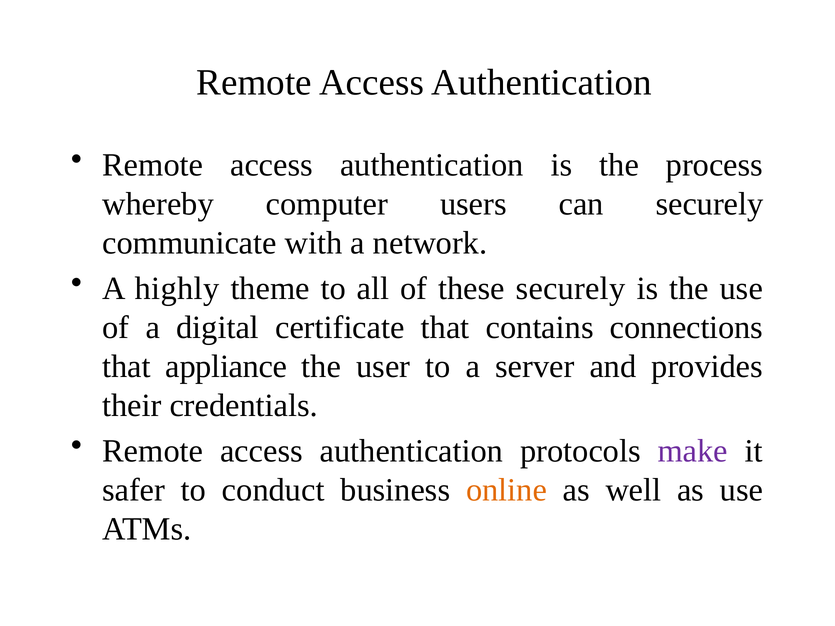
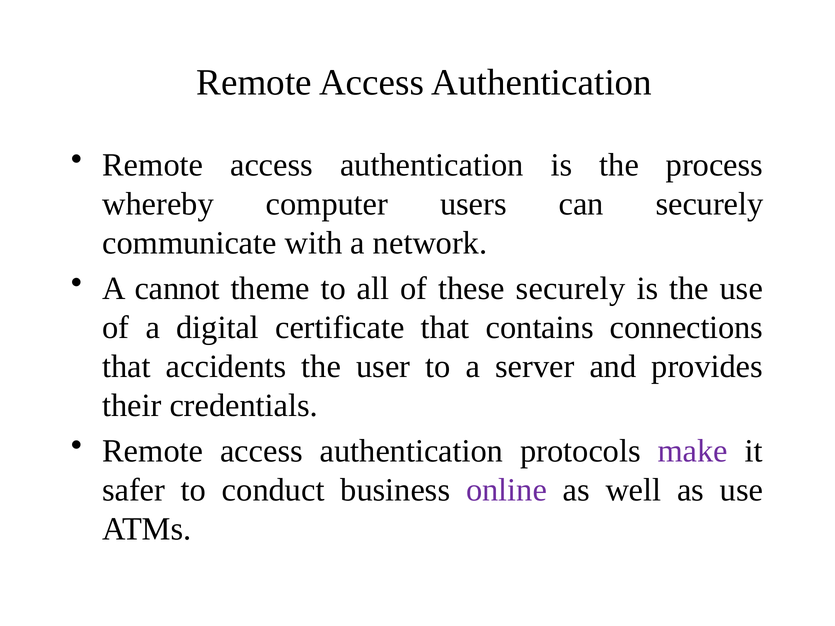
highly: highly -> cannot (177, 289)
appliance: appliance -> accidents (226, 367)
online colour: orange -> purple (506, 490)
